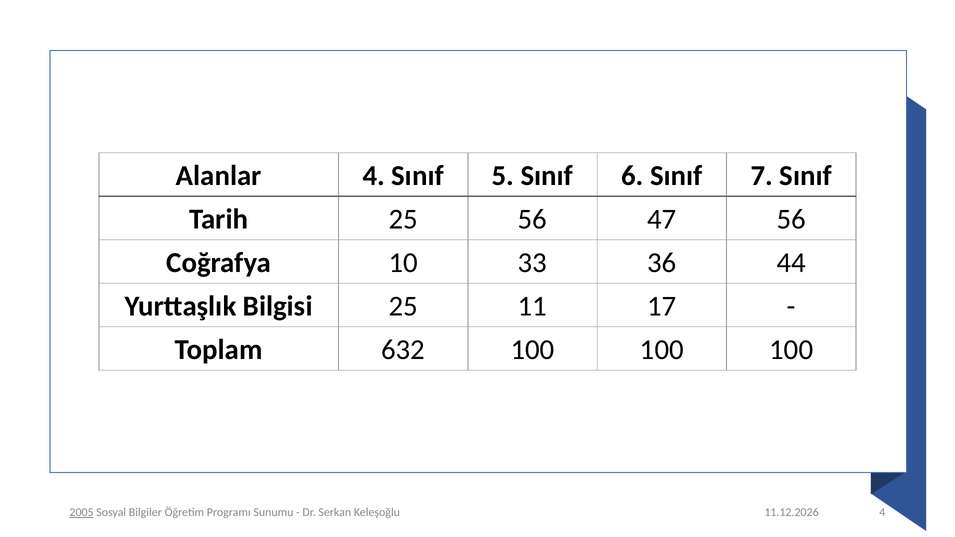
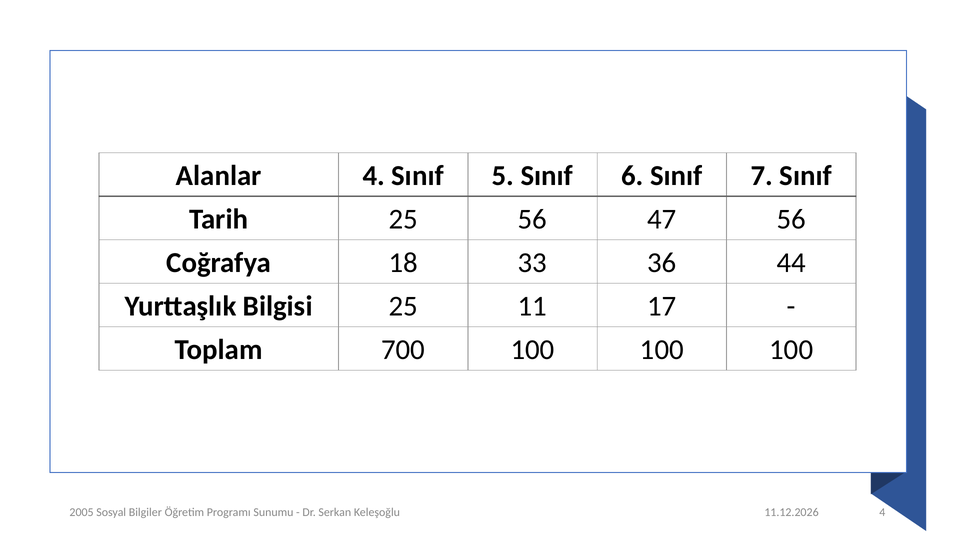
10: 10 -> 18 (403, 263)
632: 632 -> 700 (403, 350)
2005 underline: present -> none (82, 513)
